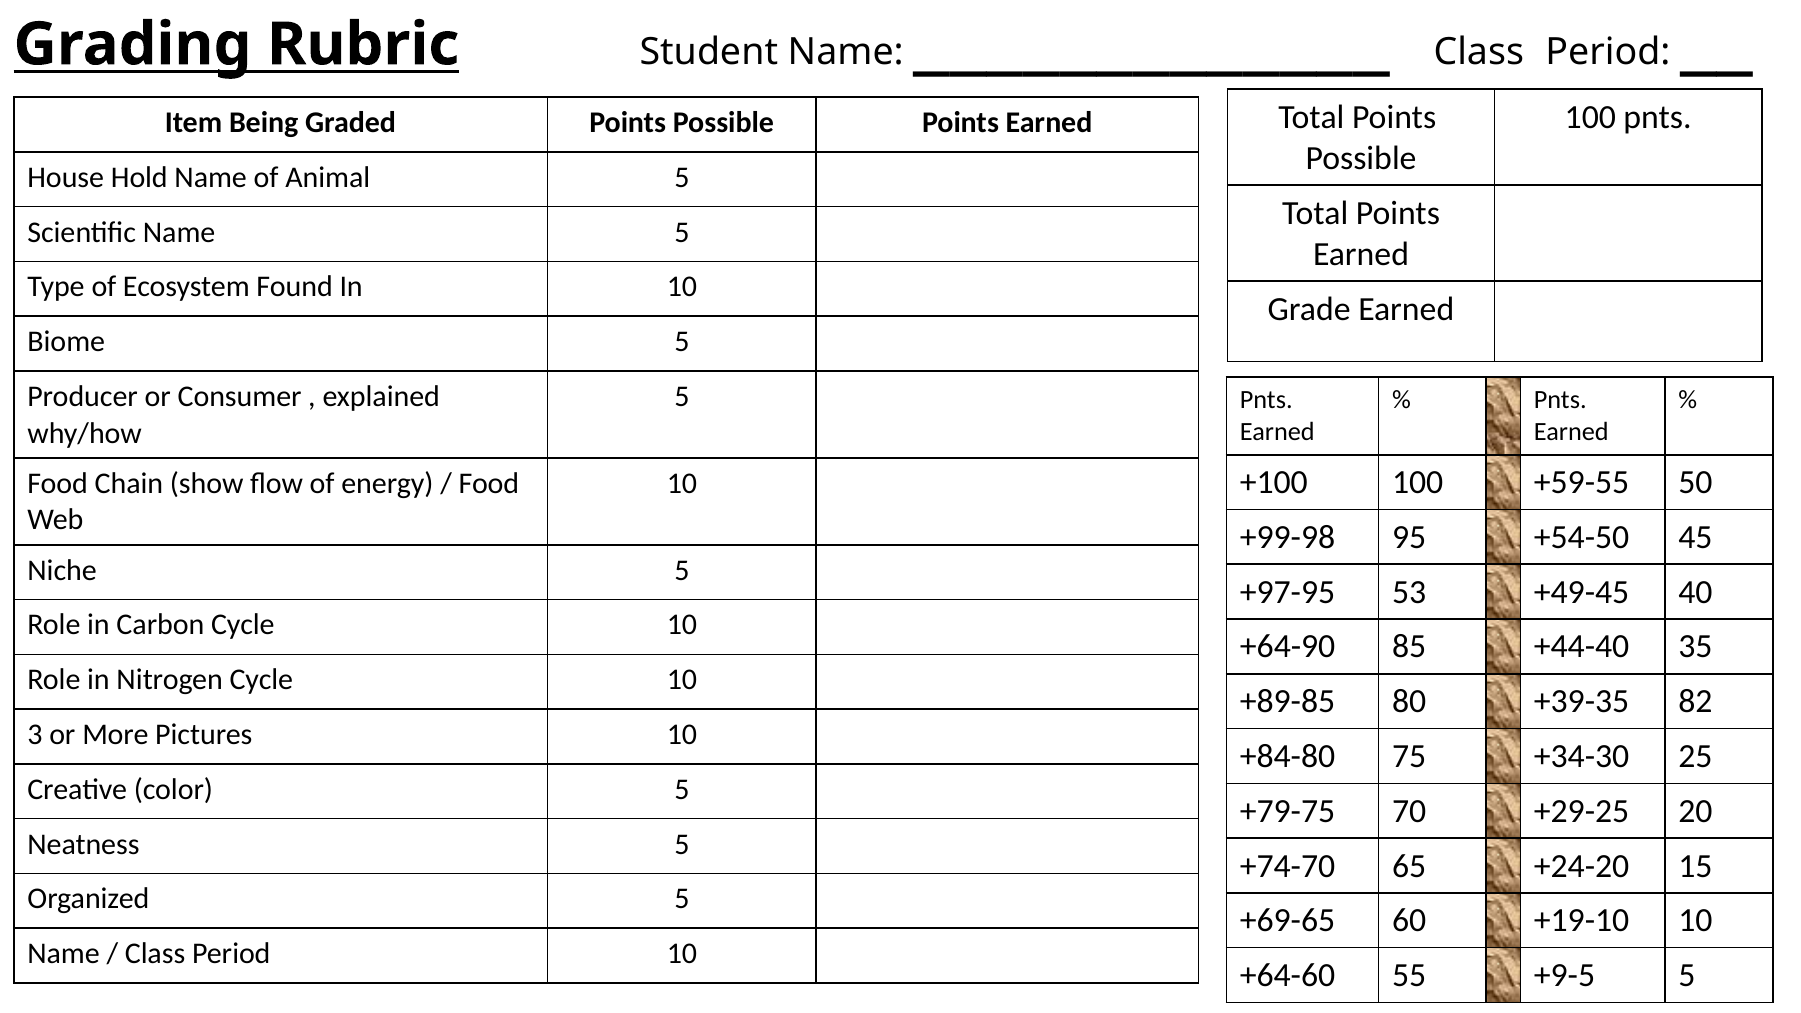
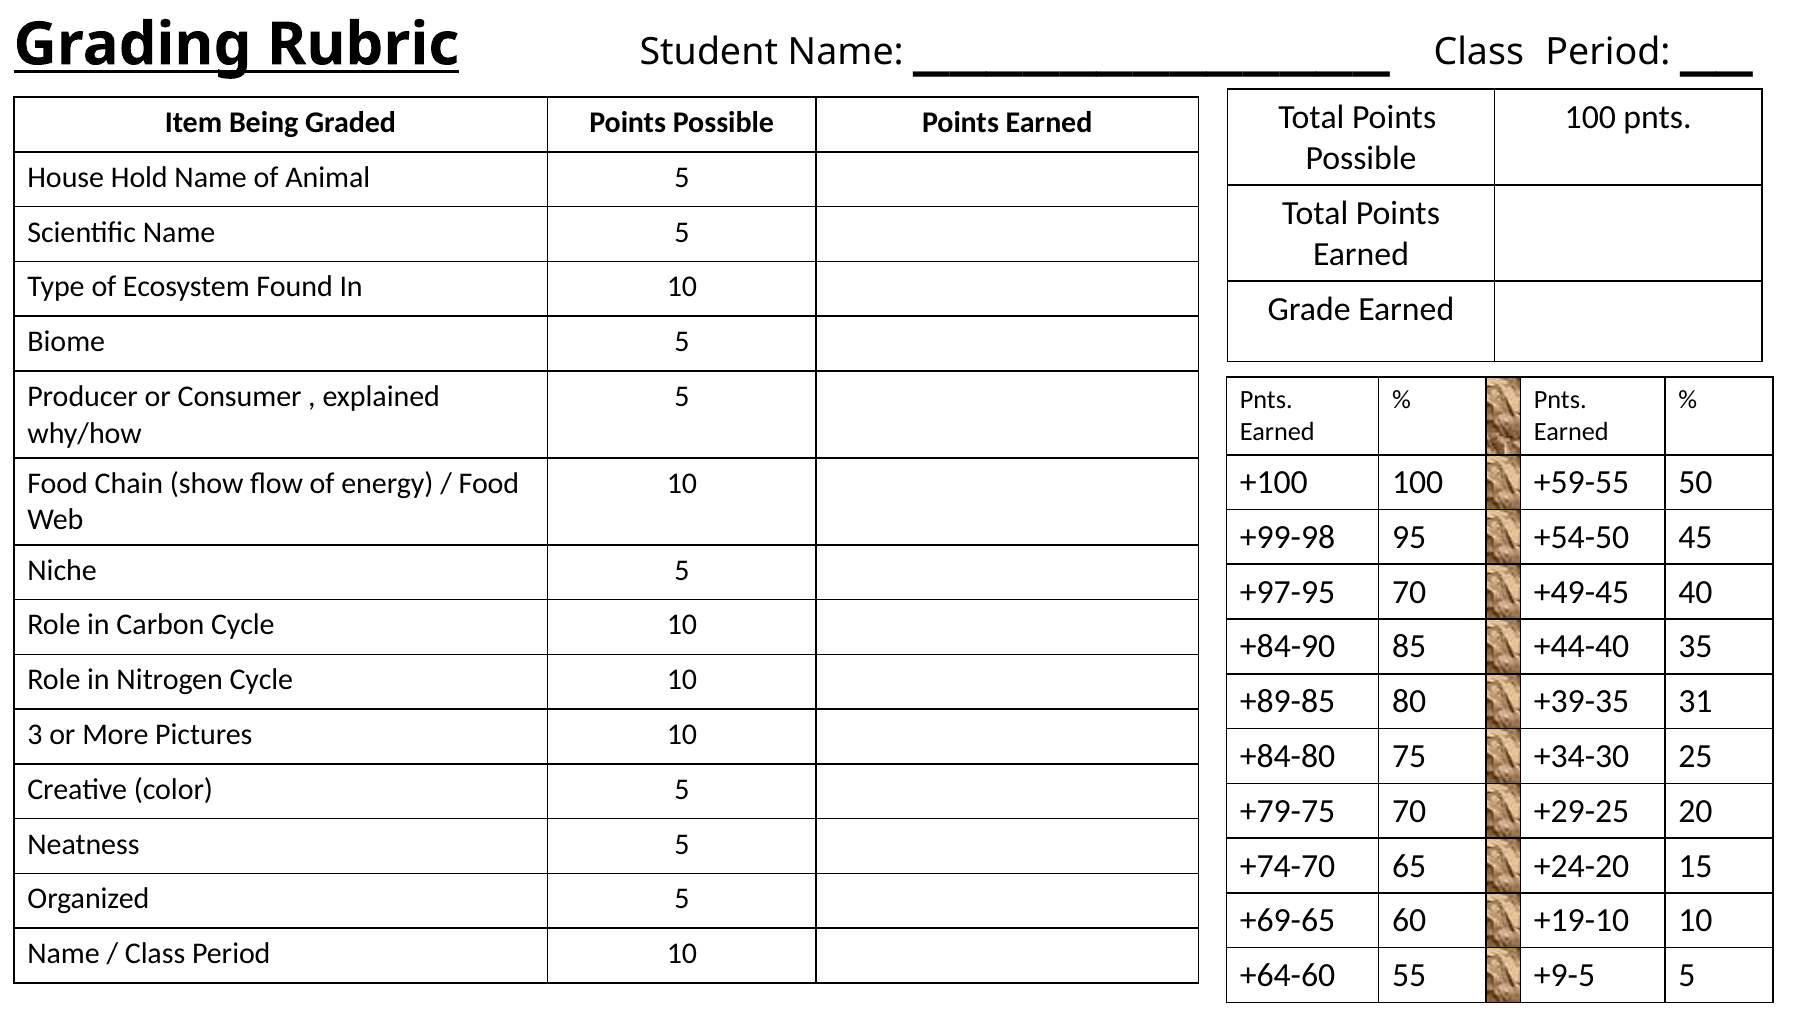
+97-95 53: 53 -> 70 (1409, 592)
+64-90: +64-90 -> +84-90 (1288, 647)
82: 82 -> 31 (1695, 702)
